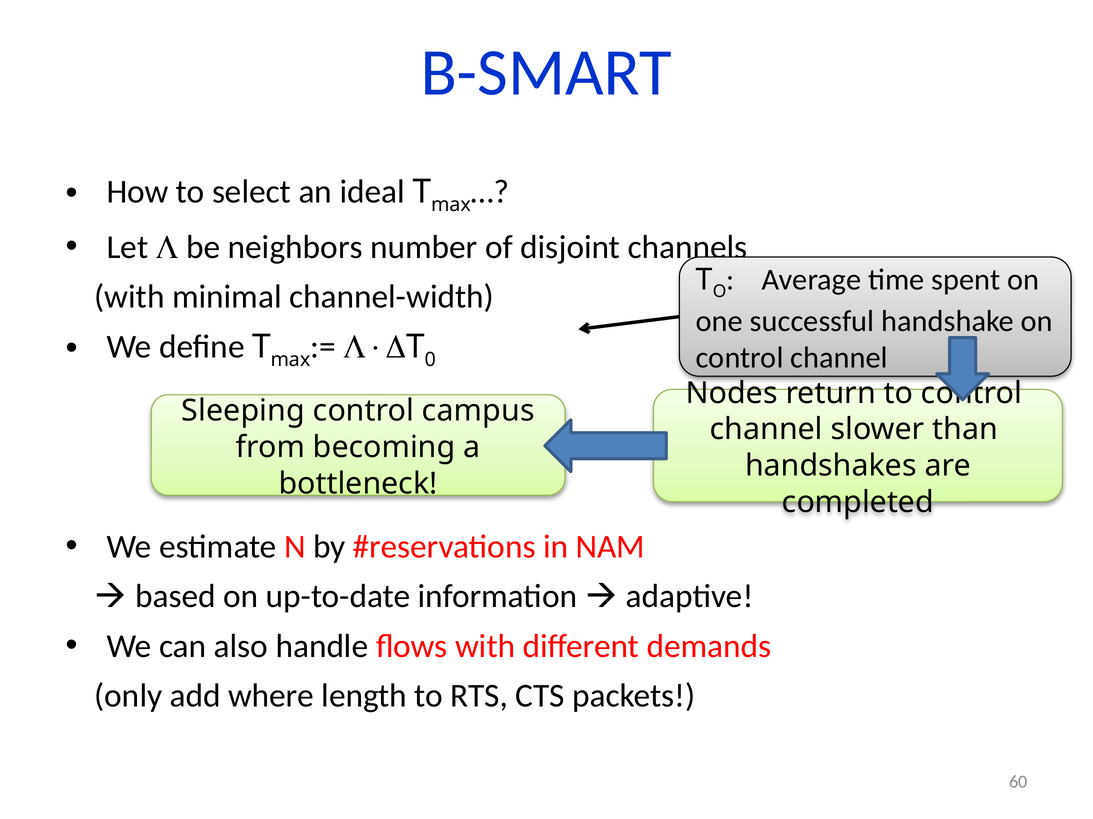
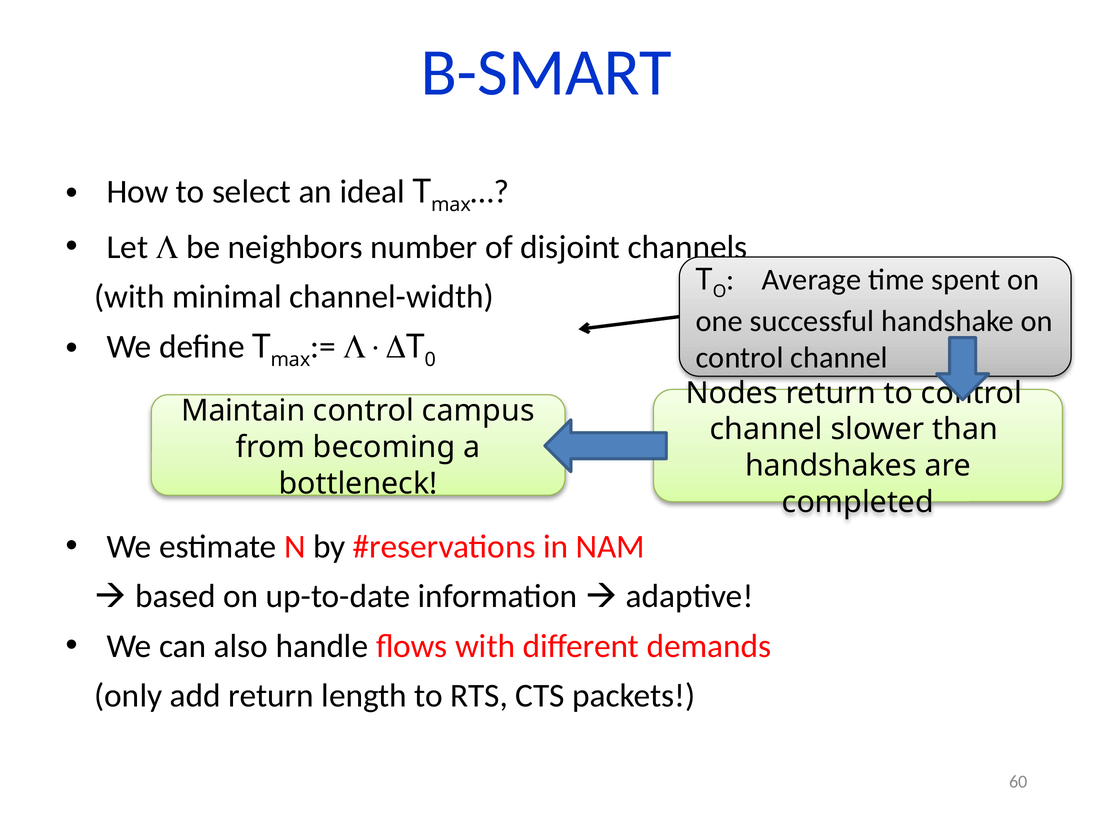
Sleeping: Sleeping -> Maintain (243, 411)
add where: where -> return (271, 696)
